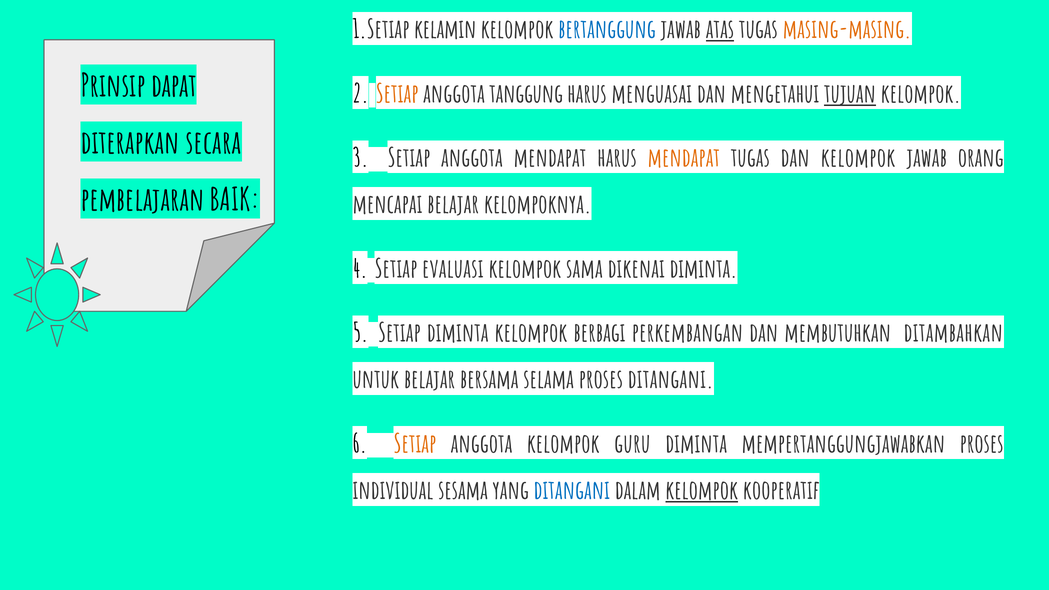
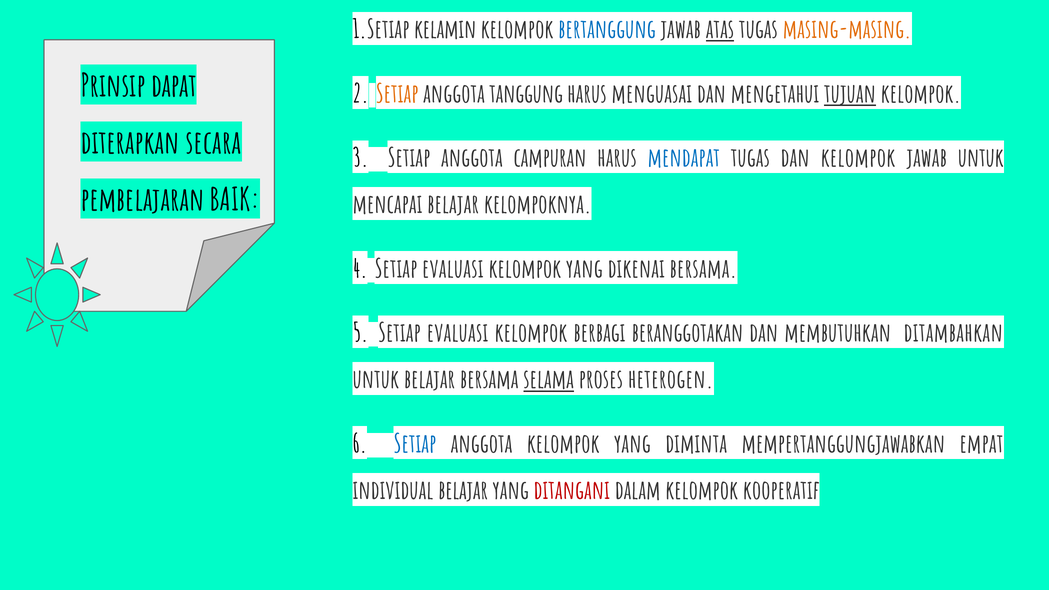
anggota mendapat: mendapat -> campuran (550, 158)
mendapat colour: orange -> blue (684, 158)
jawab orang: orang -> untuk (981, 158)
sama: sama -> yang (584, 269)
dikenai diminta: diminta -> bersama (703, 269)
5 Setiap diminta: diminta -> evaluasi (458, 333)
perkembangan: perkembangan -> beranggotakan (688, 333)
selama underline: none -> present (549, 380)
proses ditangani: ditangani -> heterogen (671, 380)
Setiap colour: orange -> blue (415, 444)
anggota kelompok guru: guru -> yang (632, 444)
mempertanggungjawabkan proses: proses -> empat (982, 444)
individual sesama: sesama -> belajar (463, 491)
ditangani colour: blue -> red (572, 491)
kelompok underline: present -> none (702, 491)
